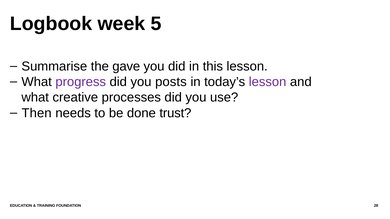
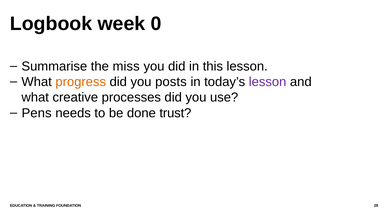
5: 5 -> 0 (156, 24)
gave: gave -> miss (126, 66)
progress colour: purple -> orange (81, 82)
Then: Then -> Pens (37, 113)
